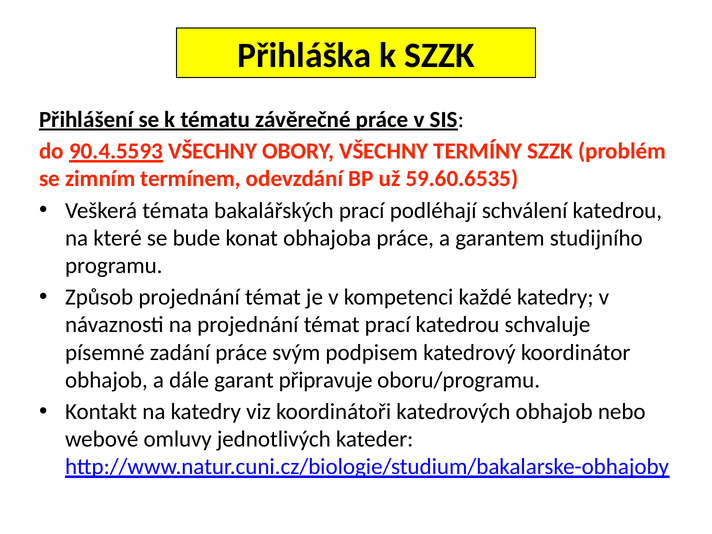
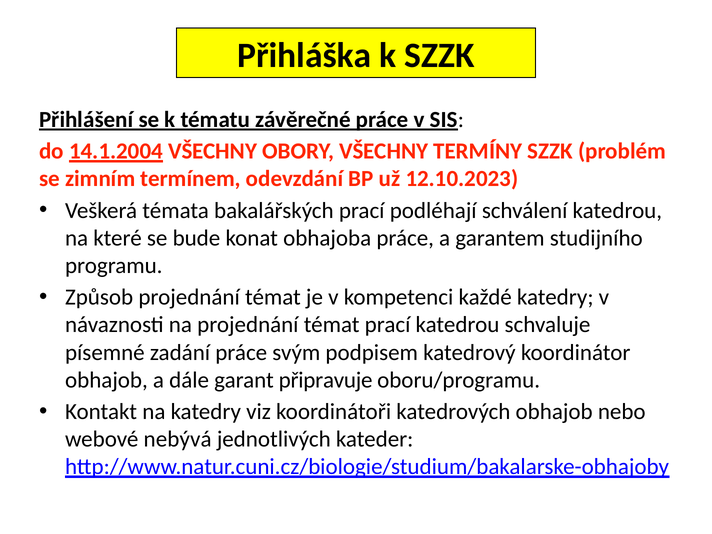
90.4.5593: 90.4.5593 -> 14.1.2004 (116, 151)
59.60.6535: 59.60.6535 -> 12.10.2023 (462, 179)
omluvy: omluvy -> nebývá (178, 439)
